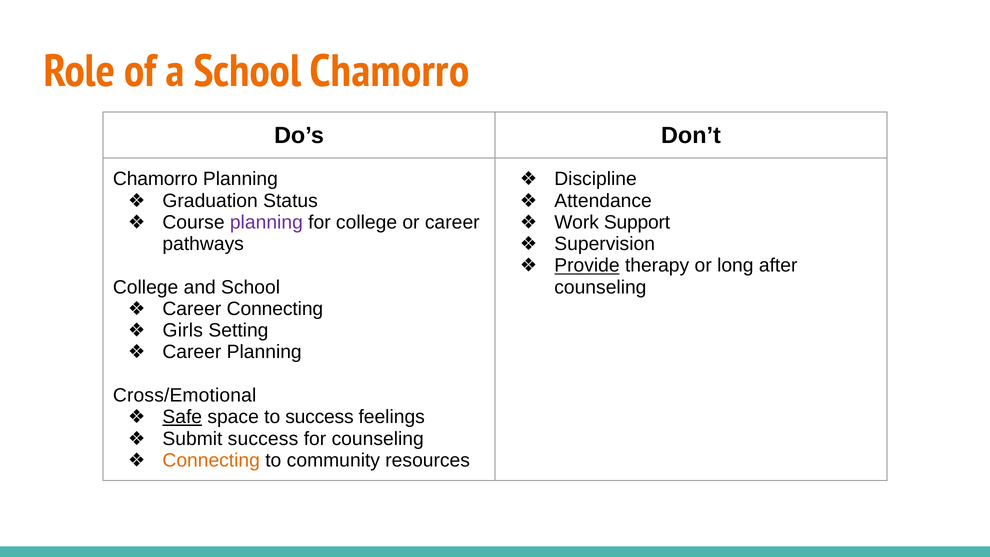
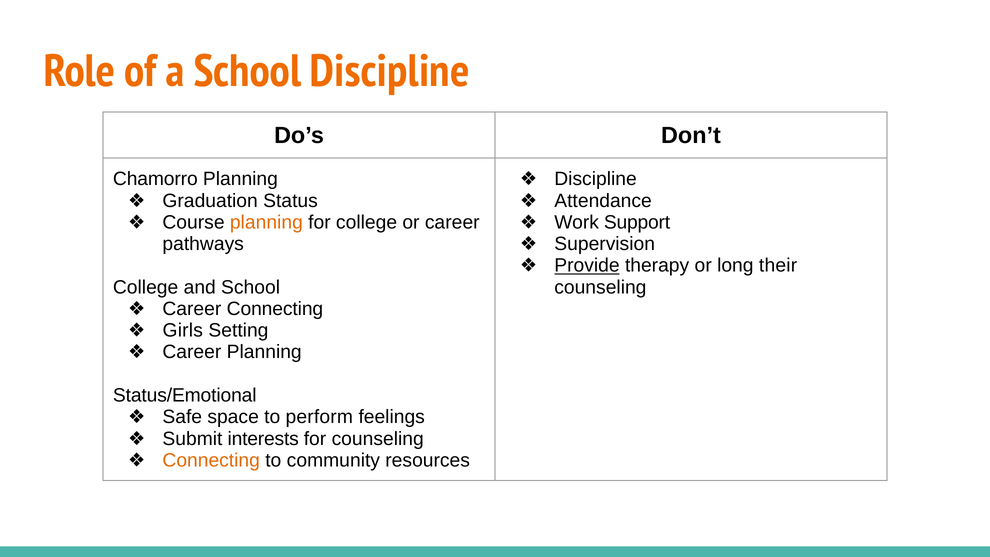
School Chamorro: Chamorro -> Discipline (390, 71)
planning colour: purple -> orange (266, 222)
after: after -> their (778, 266)
Cross/Emotional: Cross/Emotional -> Status/Emotional (185, 395)
Safe underline: present -> none (182, 417)
to success: success -> perform (319, 417)
Submit success: success -> interests (263, 439)
